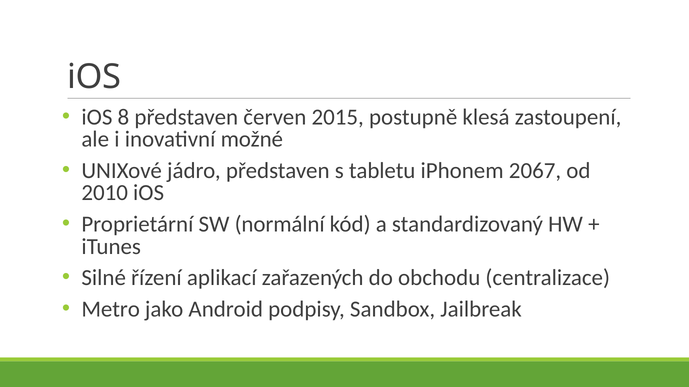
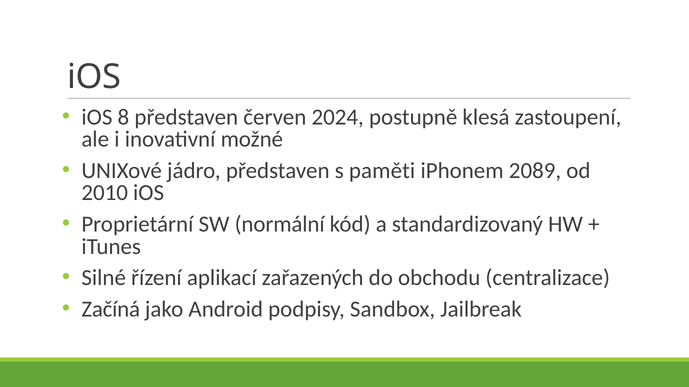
2015: 2015 -> 2024 (338, 117)
tabletu: tabletu -> paměti (382, 171)
2067: 2067 -> 2089 (535, 171)
Metro: Metro -> Začíná (111, 310)
